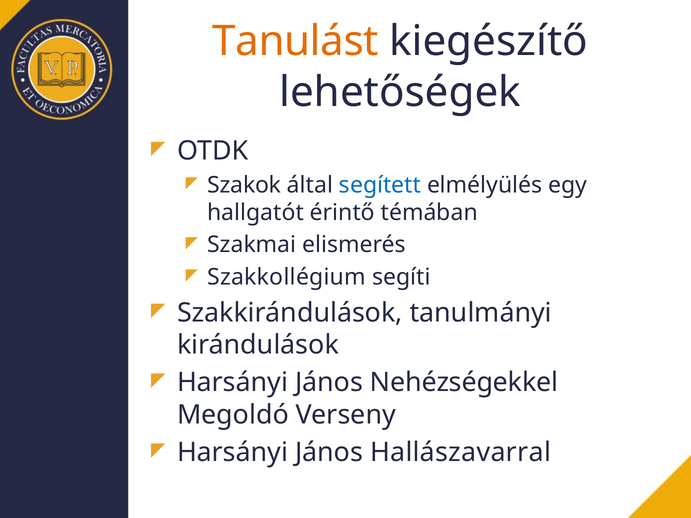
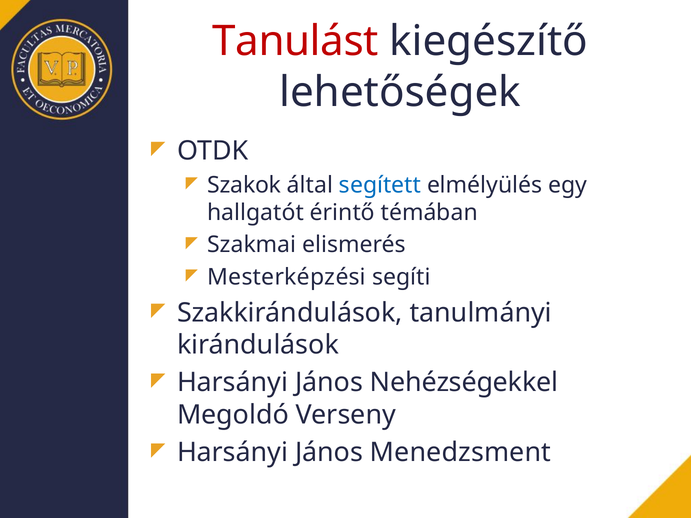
Tanulást colour: orange -> red (295, 42)
Szakkollégium: Szakkollégium -> Mesterképzési (287, 277)
Hallászavarral: Hallászavarral -> Menedzsment (461, 453)
